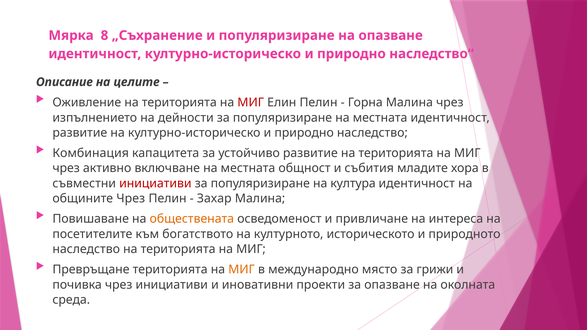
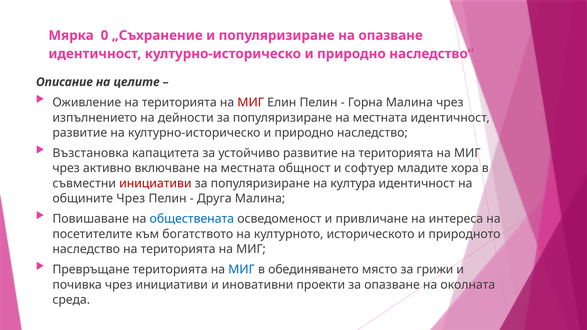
8: 8 -> 0 (104, 35)
Комбинация: Комбинация -> Възстановка (91, 153)
събития: събития -> софтуер (369, 168)
Захар: Захар -> Друга (214, 199)
обществената colour: orange -> blue (192, 219)
МИГ colour: orange -> blue (242, 270)
международно: международно -> обединяването (314, 270)
